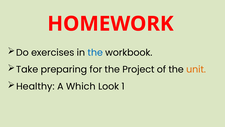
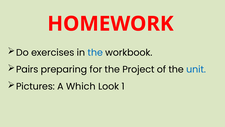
Take: Take -> Pairs (27, 69)
unit colour: orange -> blue (196, 69)
Healthy: Healthy -> Pictures (35, 86)
